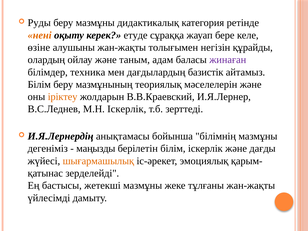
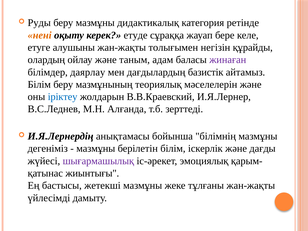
өзіне: өзіне -> етуге (39, 47)
техника: техника -> даярлау (88, 72)
іріктеу colour: orange -> blue (63, 97)
М.Н Іскерлік: Іскерлік -> Алғанда (127, 109)
маңызды: маңызды -> мазмұны (96, 149)
шығармашылық colour: orange -> purple (98, 161)
зерделейді: зерделейді -> жиынтығы (92, 173)
